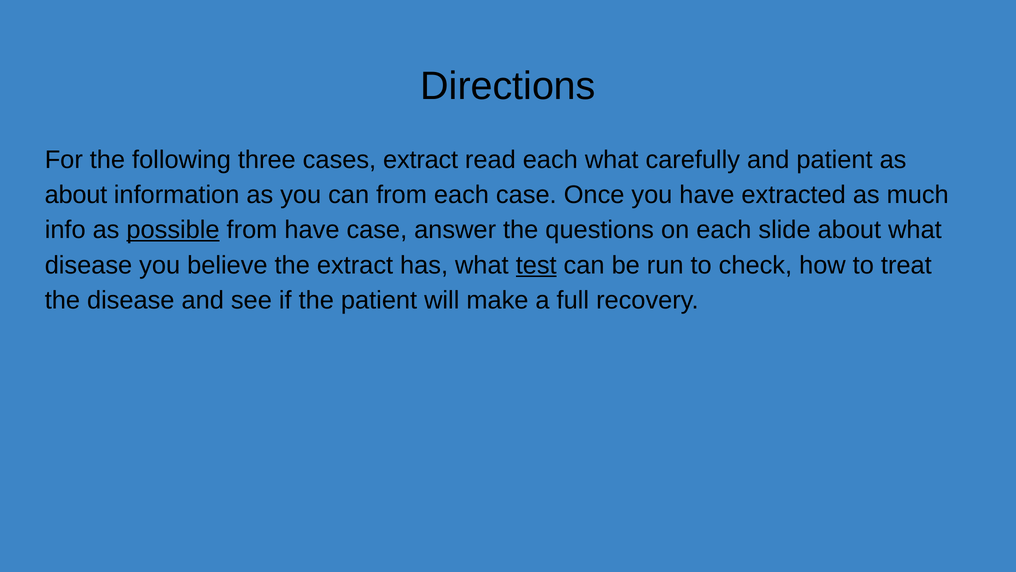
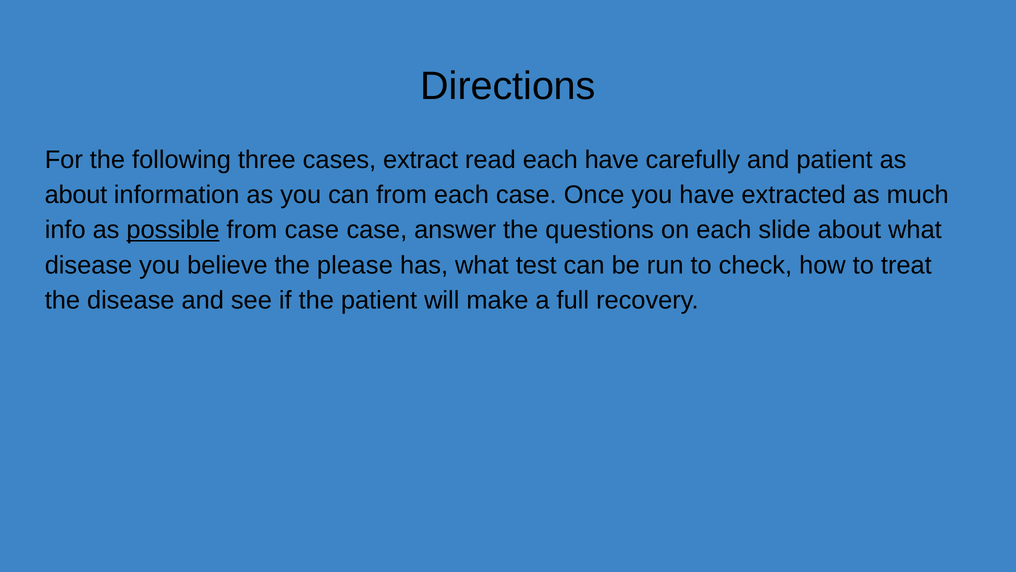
each what: what -> have (612, 160)
from have: have -> case (312, 230)
the extract: extract -> please (355, 265)
test underline: present -> none (536, 265)
